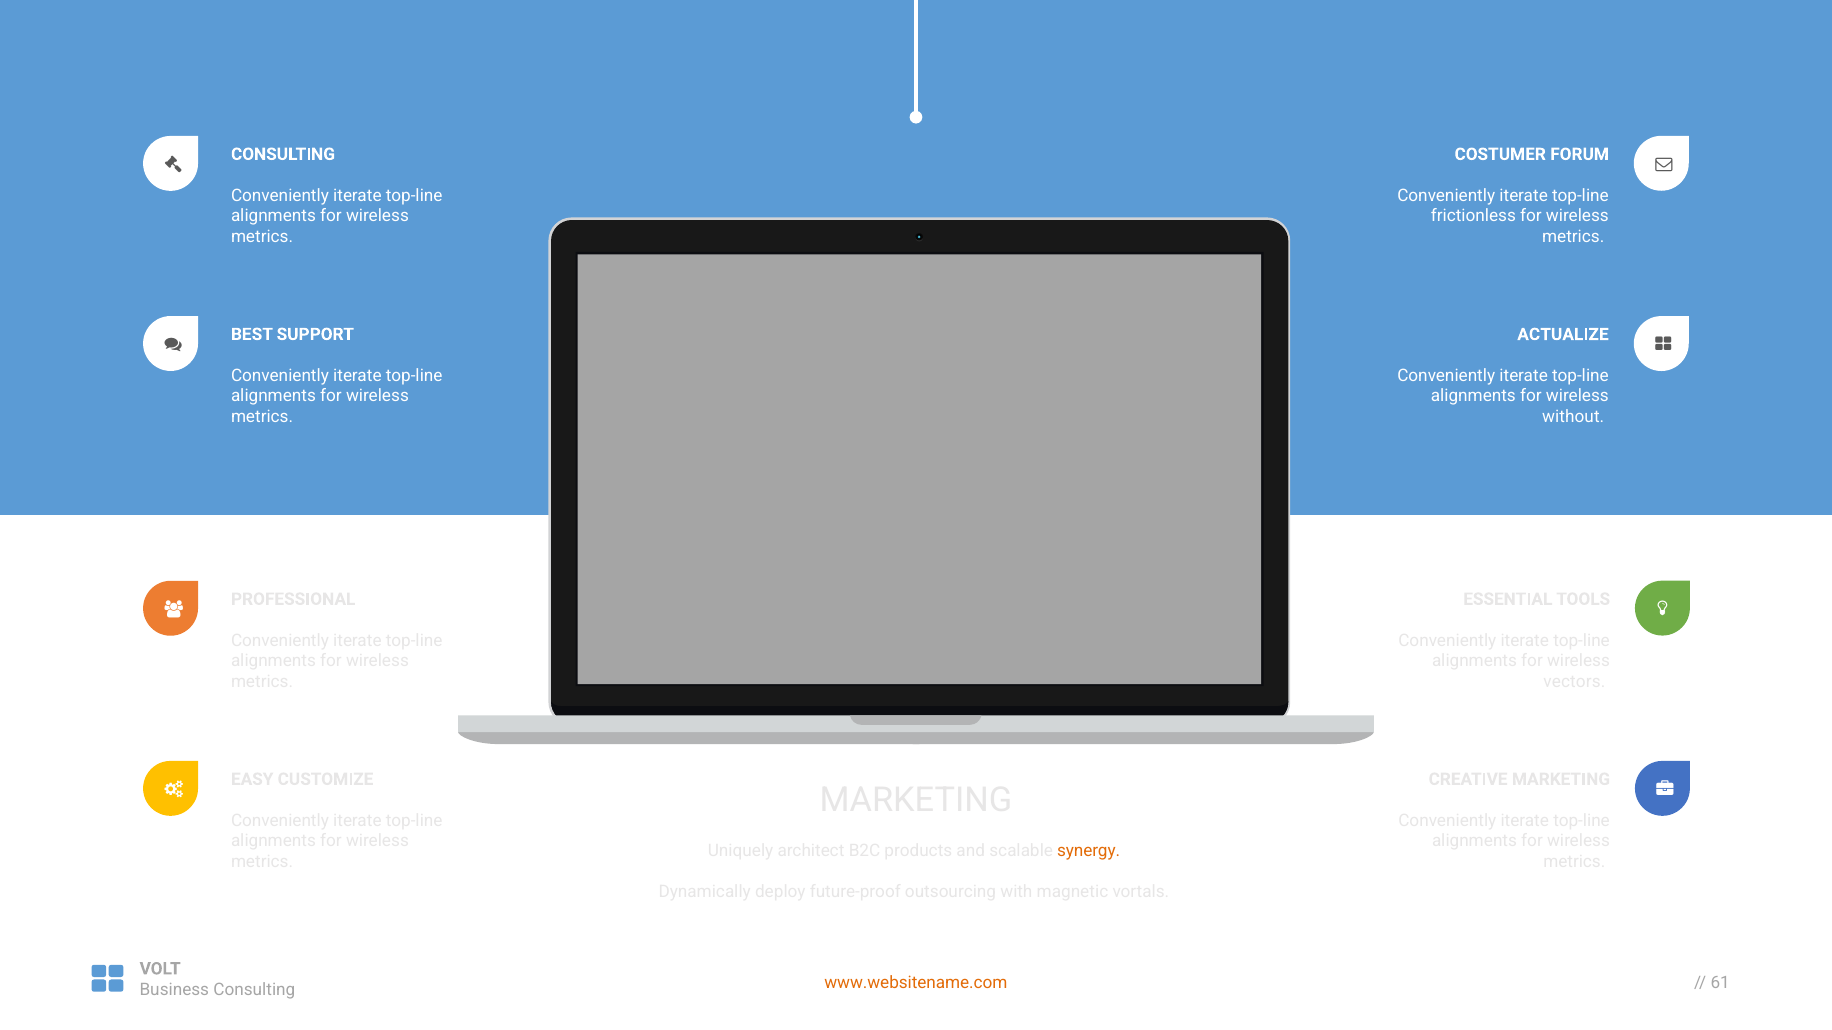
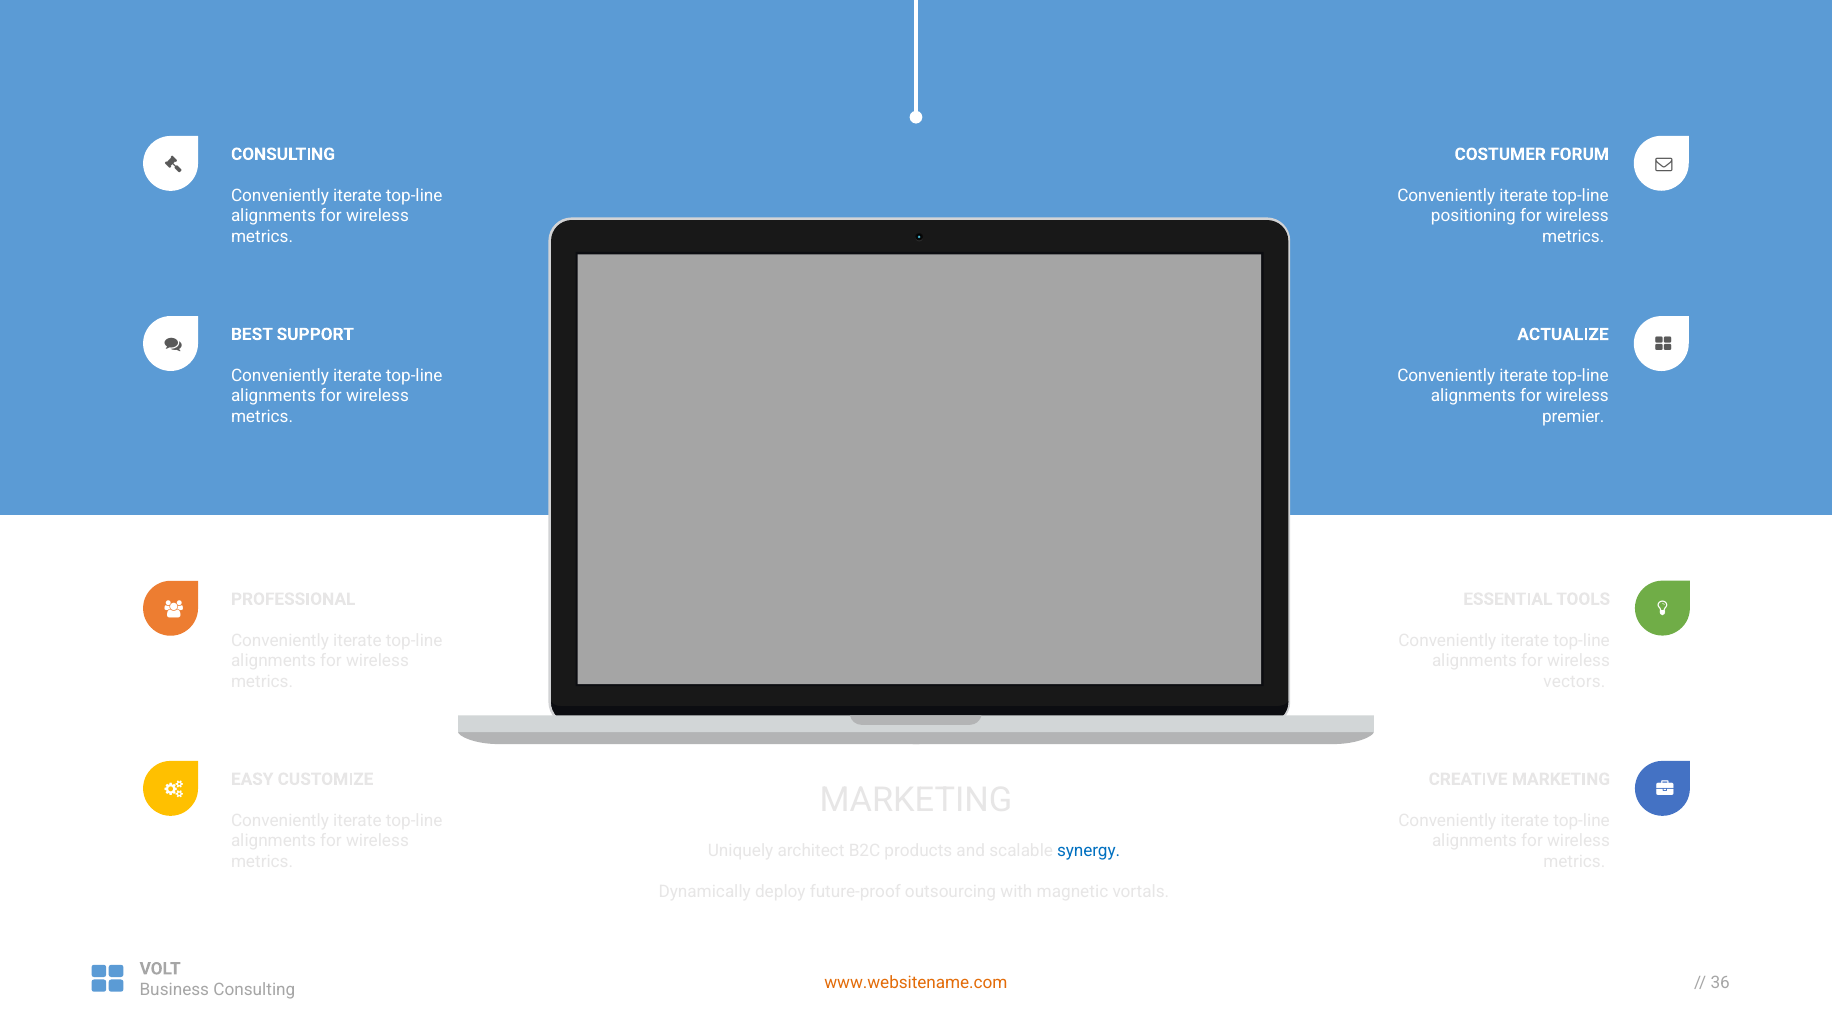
frictionless: frictionless -> positioning (1473, 216)
without: without -> premier (1573, 417)
synergy colour: orange -> blue (1089, 851)
61: 61 -> 36 (1720, 983)
